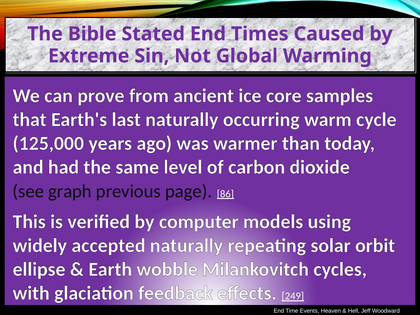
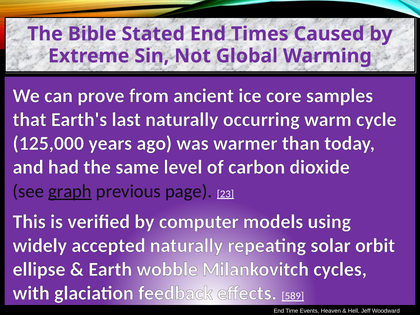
graph underline: none -> present (70, 191)
86: 86 -> 23 (225, 194)
249: 249 -> 589 (293, 296)
